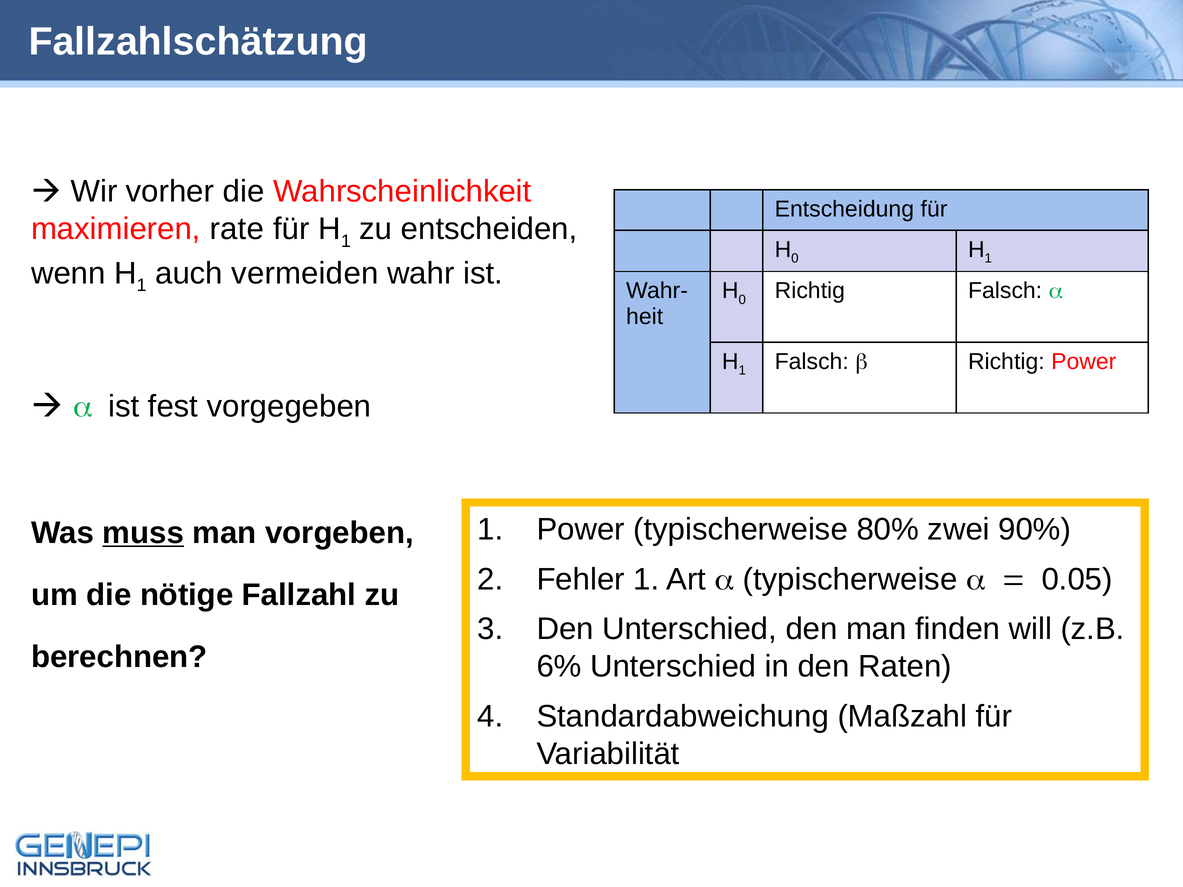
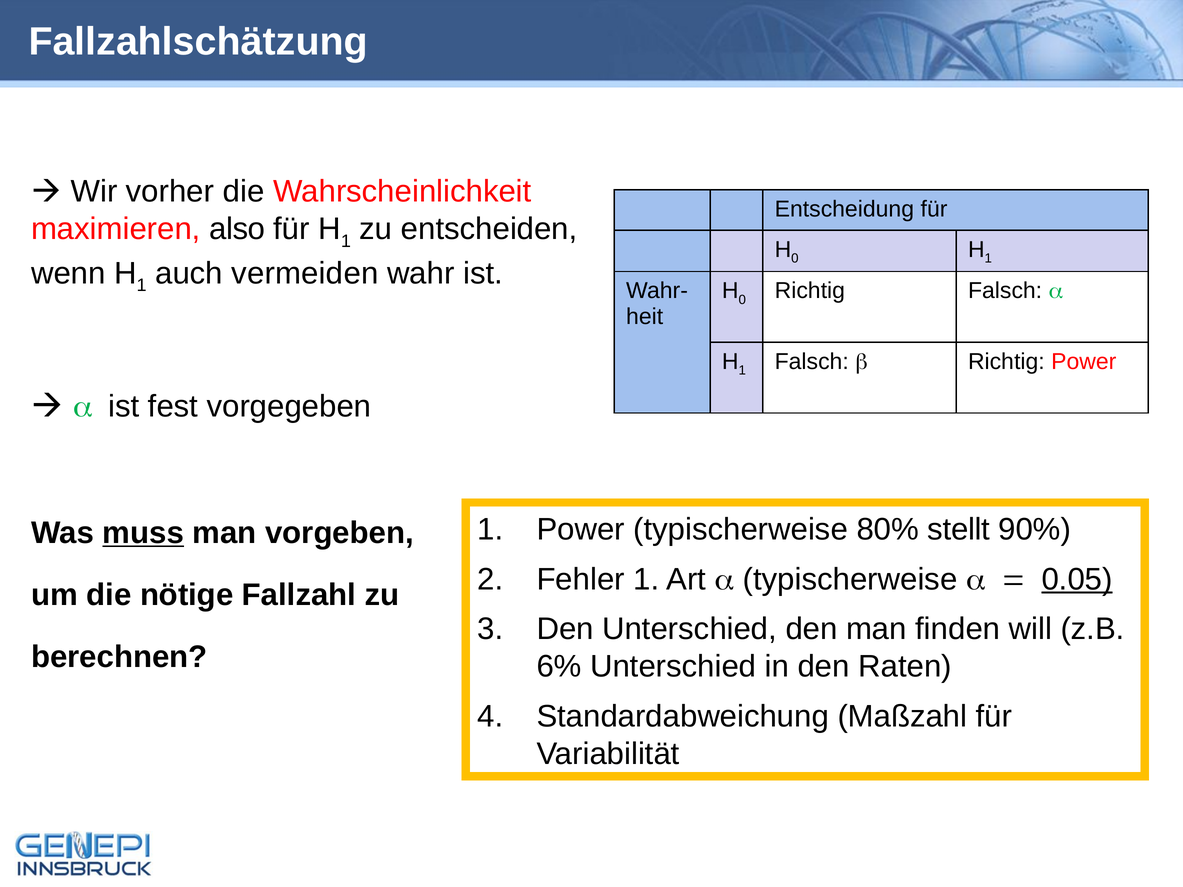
rate: rate -> also (237, 229)
zwei: zwei -> stellt (959, 529)
0.05 underline: none -> present (1077, 579)
